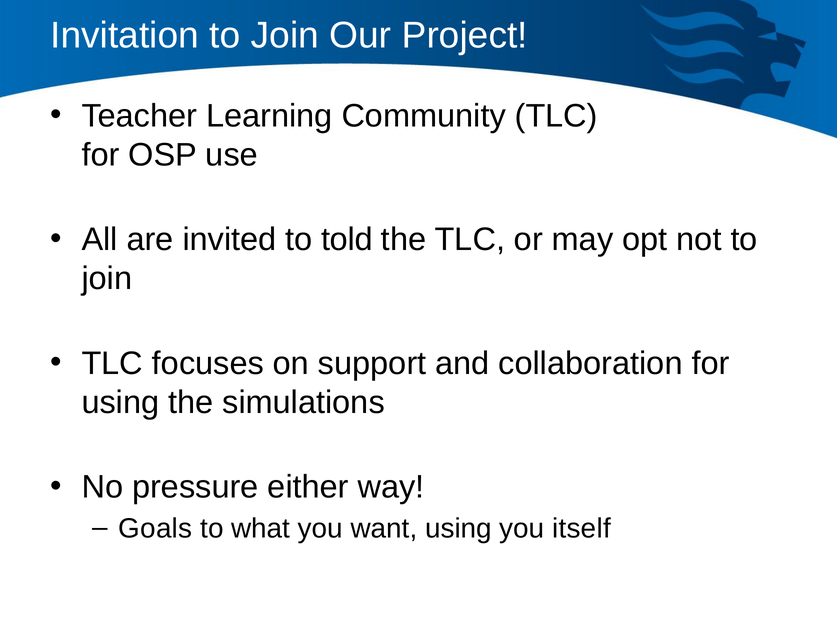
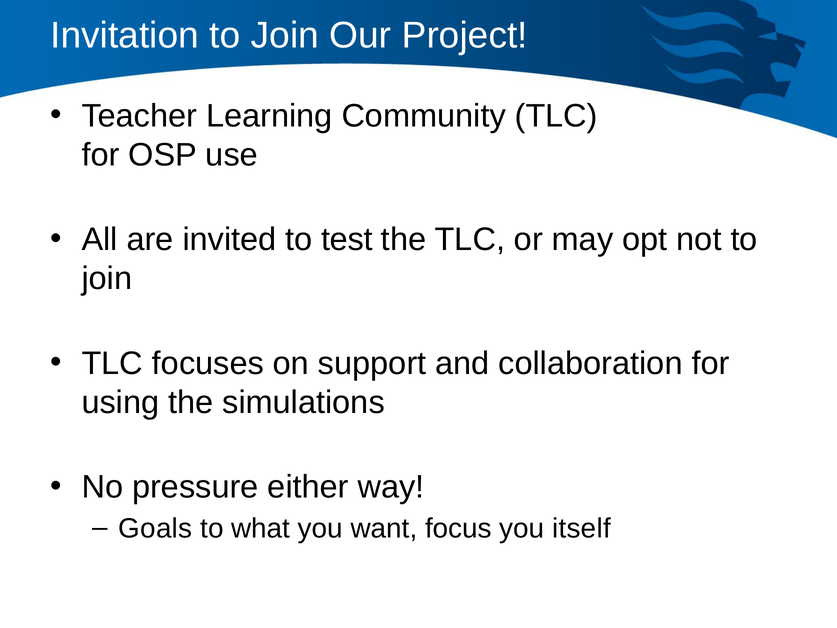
told: told -> test (347, 239)
want using: using -> focus (458, 529)
